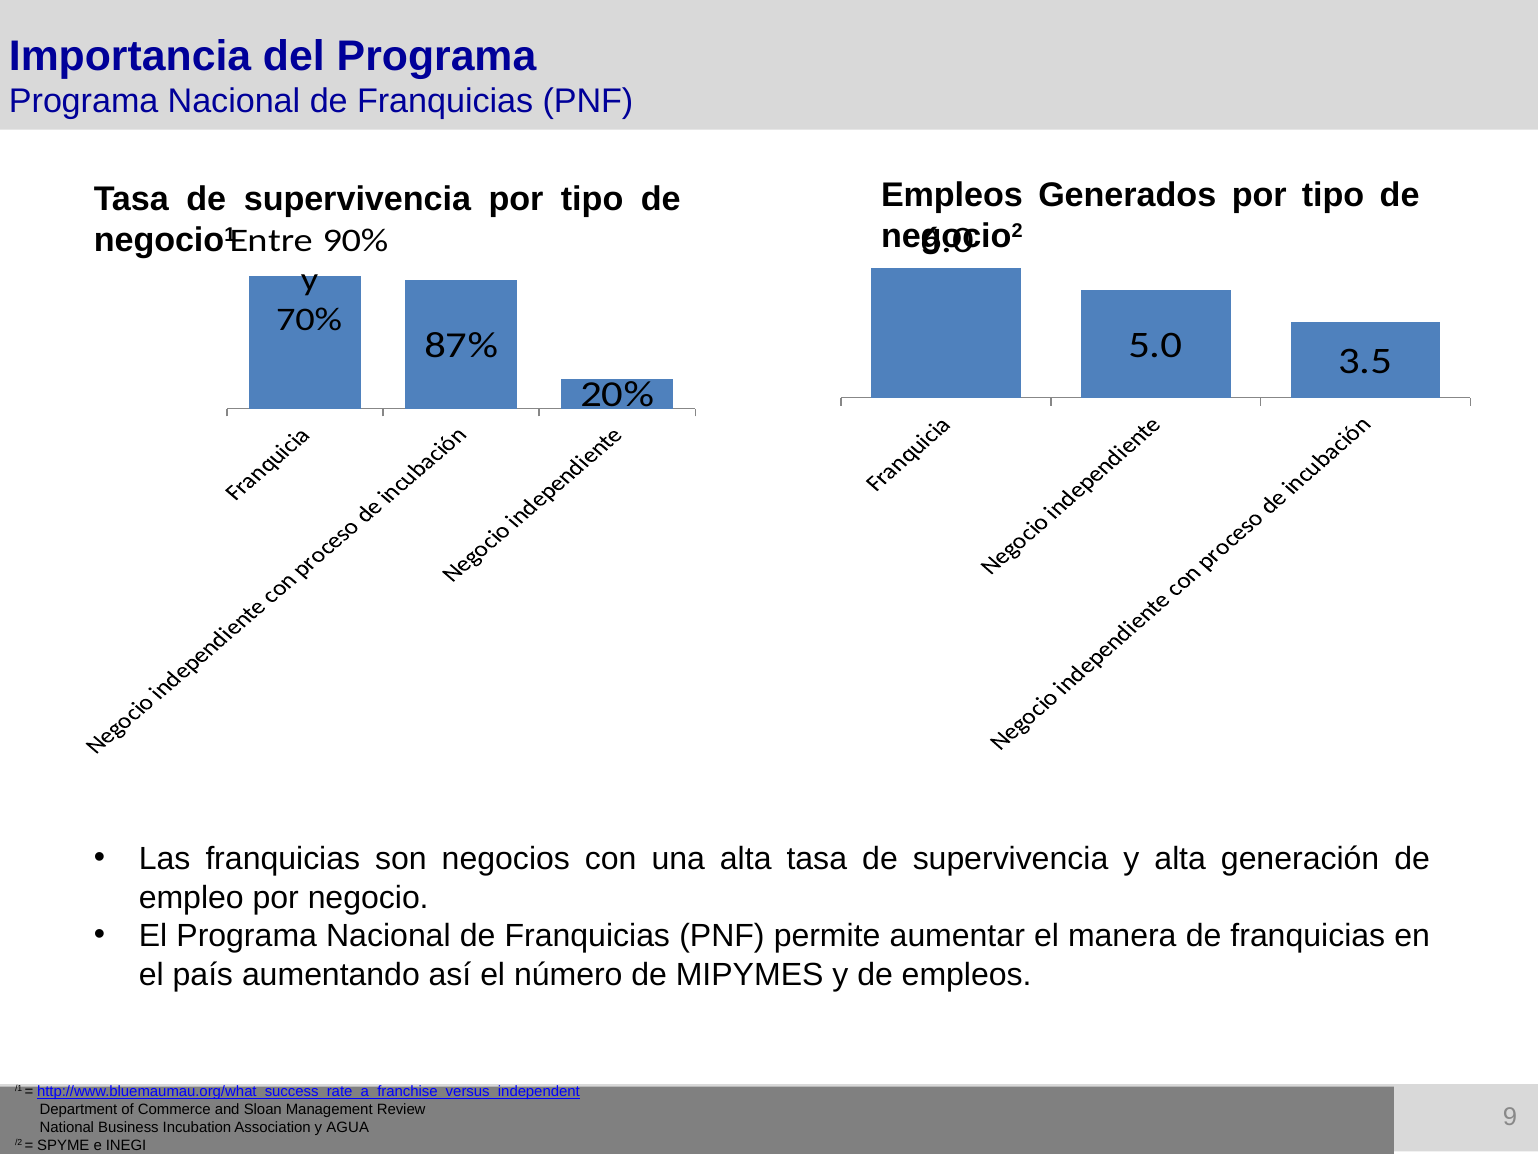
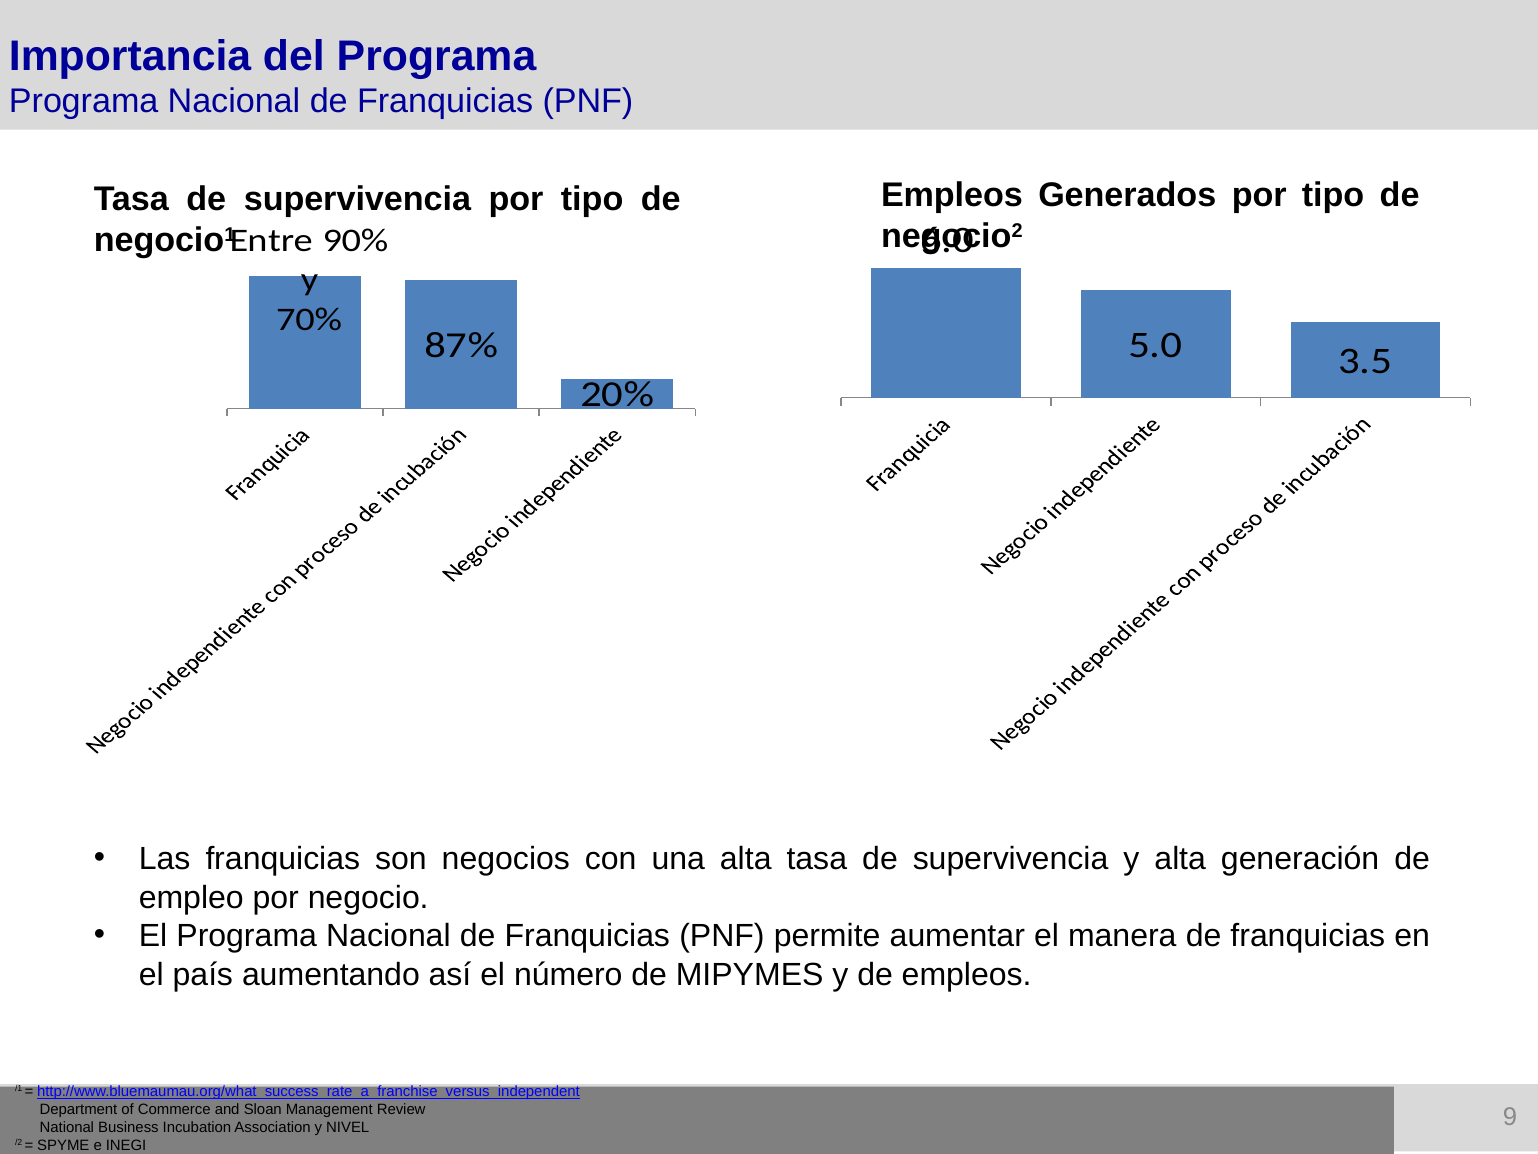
AGUA: AGUA -> NIVEL (348, 1127)
